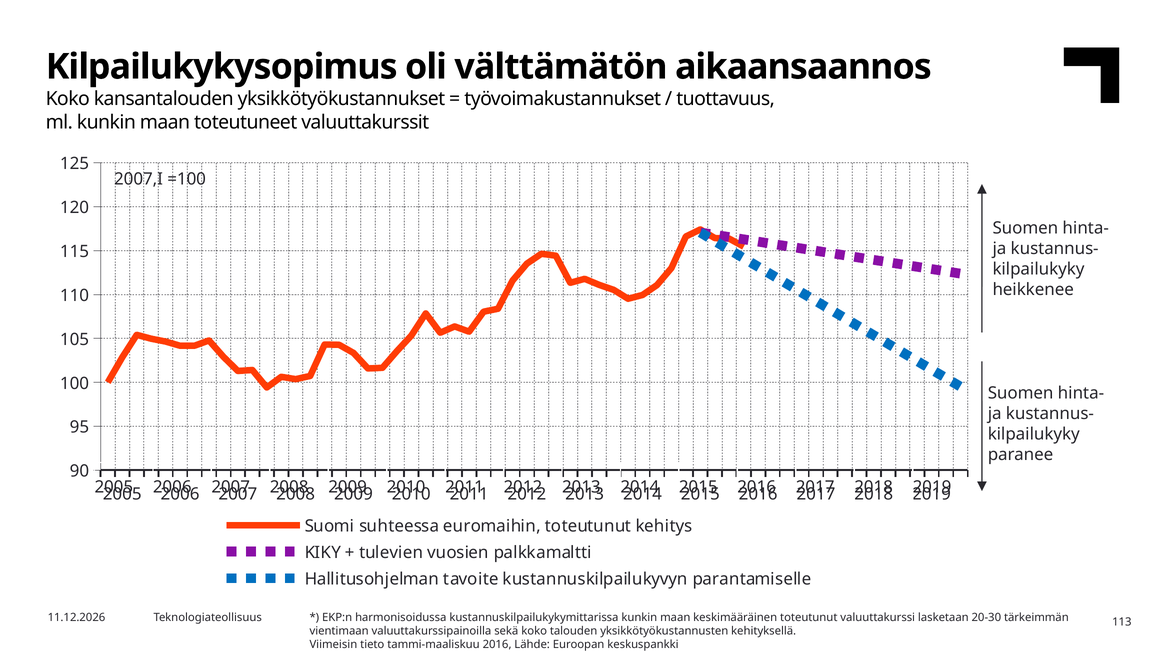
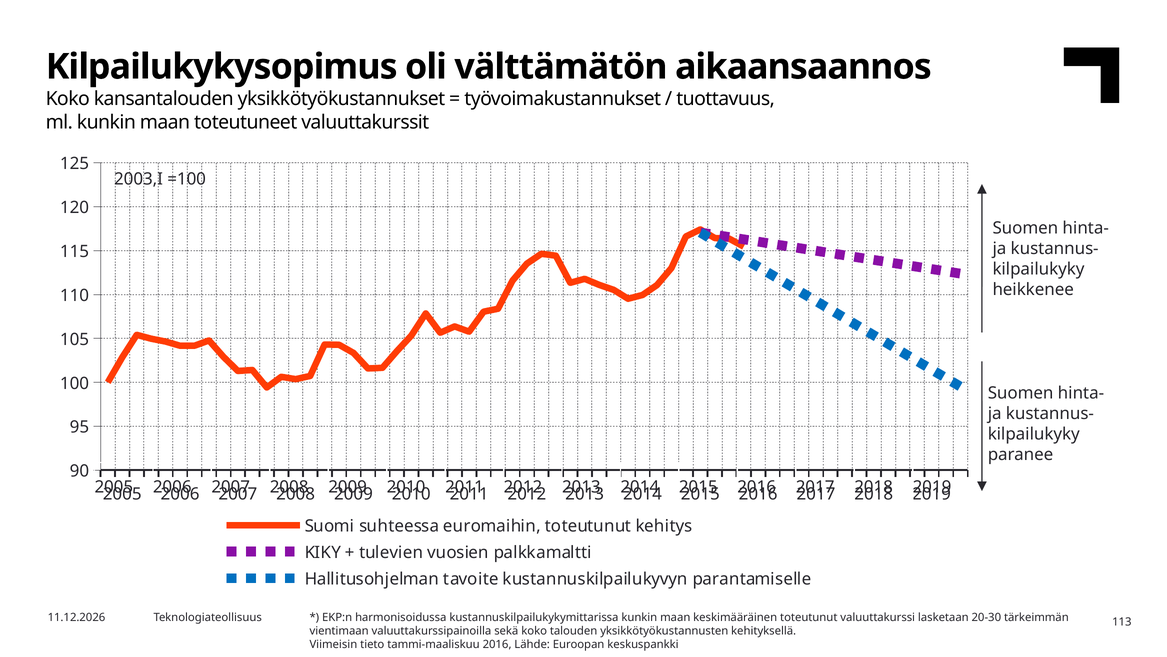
2007,I: 2007,I -> 2003,I (139, 179)
